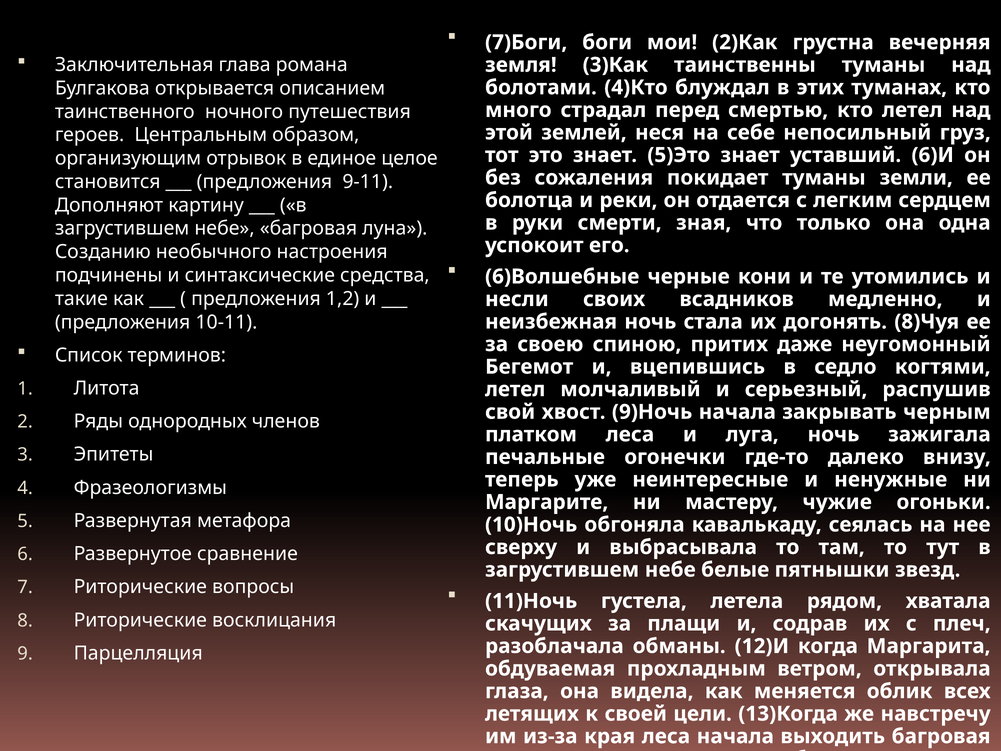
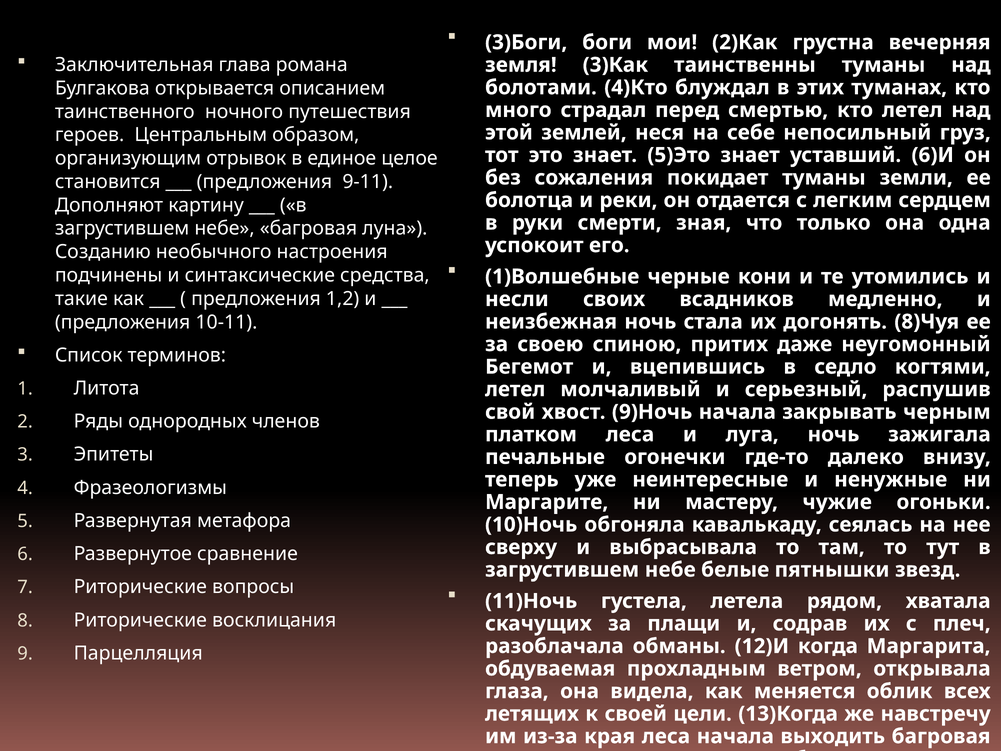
7)Боги: 7)Боги -> 3)Боги (526, 42)
6)Волшебные: 6)Волшебные -> 1)Волшебные (562, 277)
